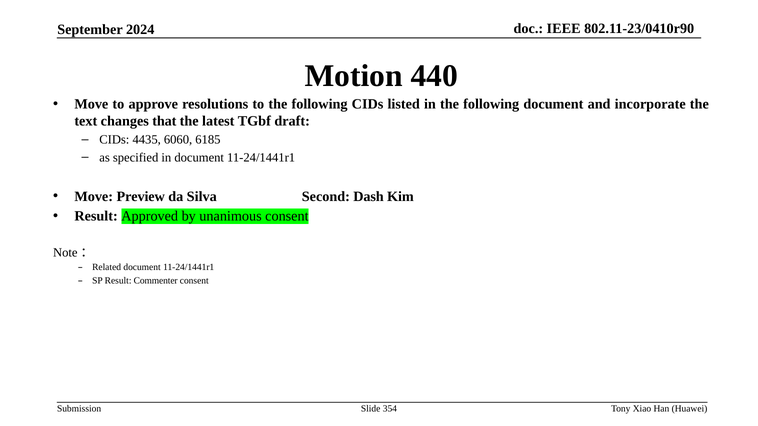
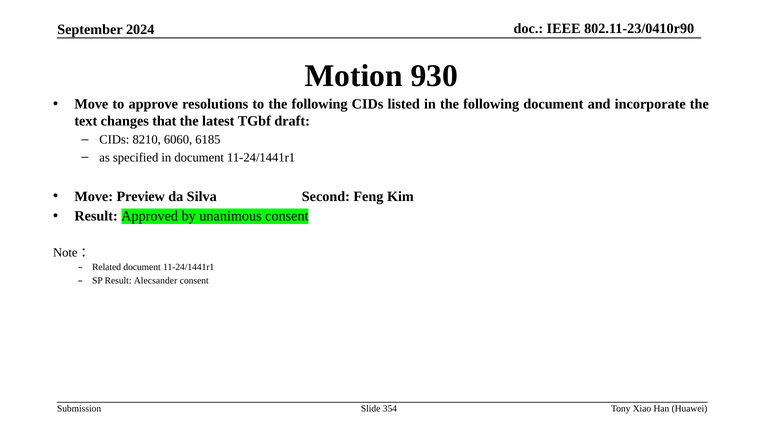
440: 440 -> 930 (434, 76)
4435: 4435 -> 8210 (147, 140)
Dash: Dash -> Feng (368, 197)
Commenter: Commenter -> Alecsander (156, 281)
